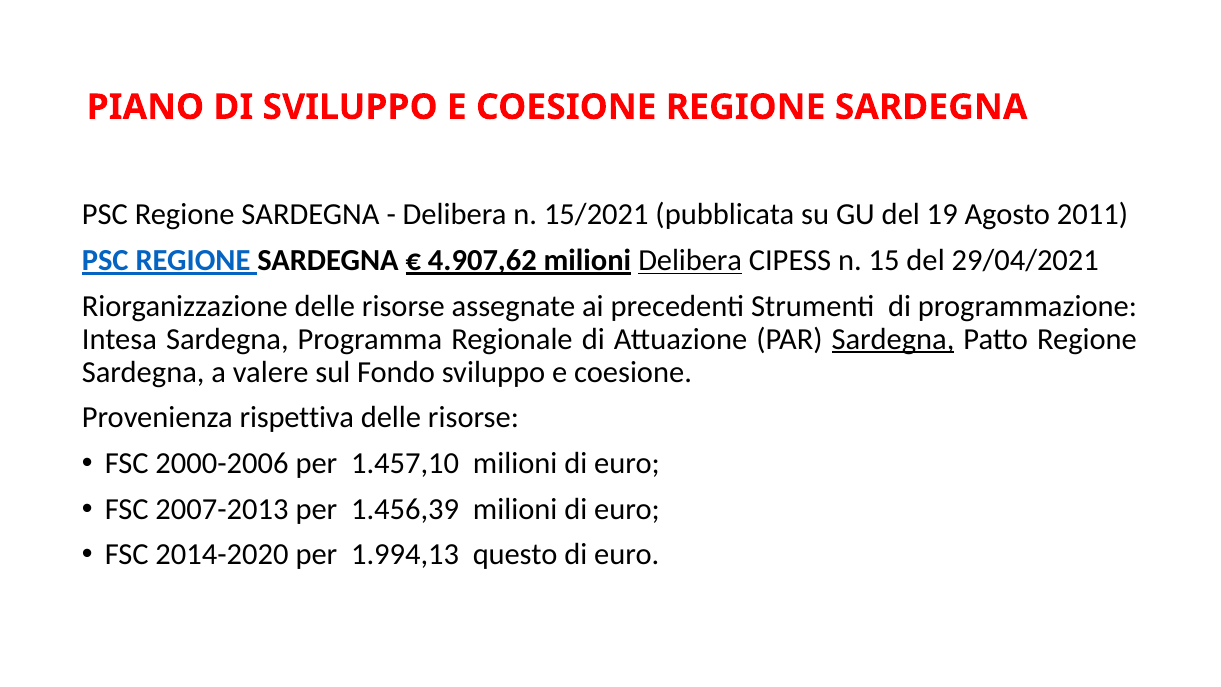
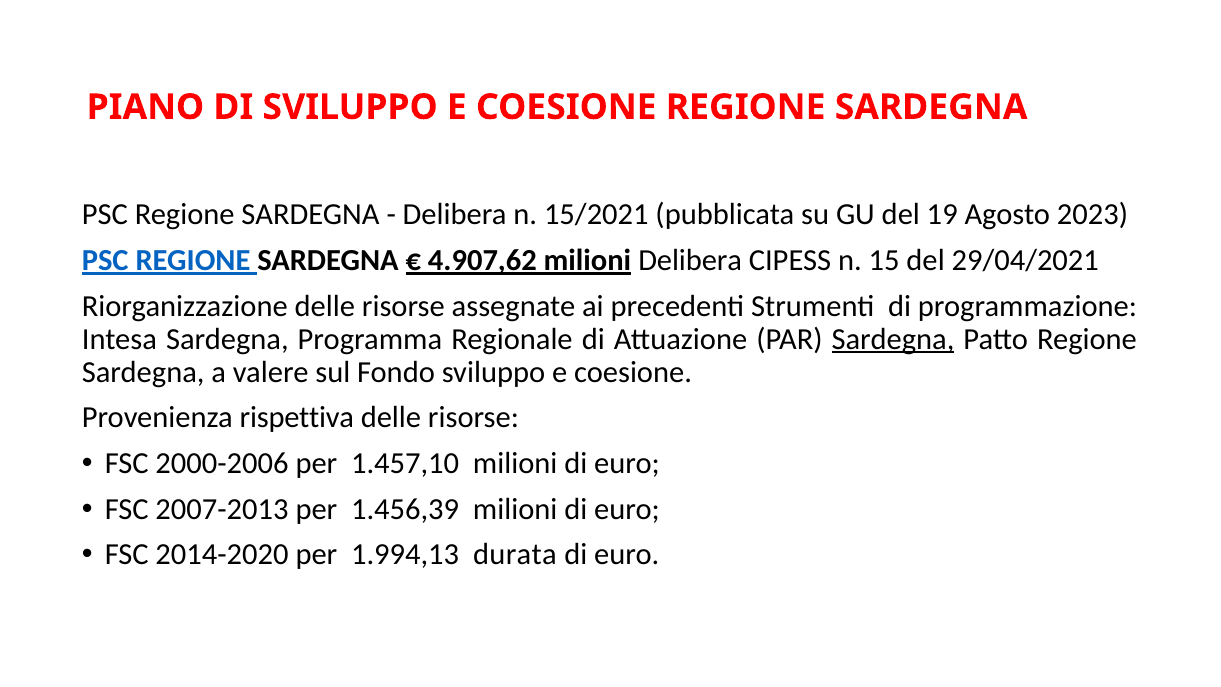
2011: 2011 -> 2023 (1093, 214)
Delibera underline: present -> none (690, 260)
questo: questo -> durata (515, 555)
